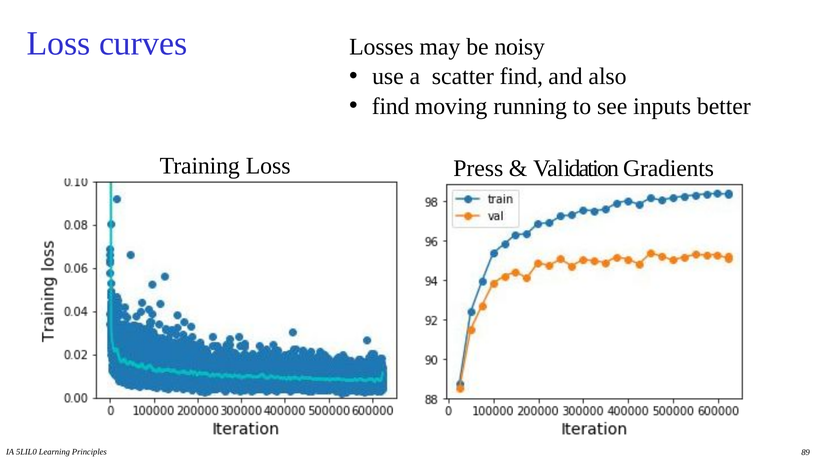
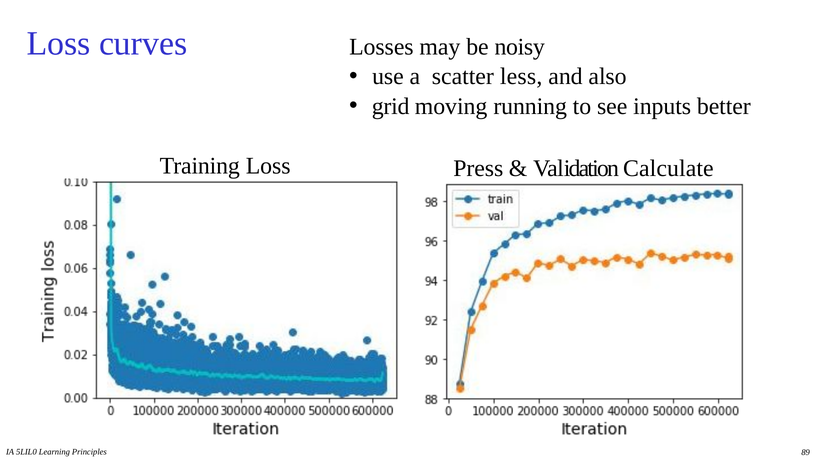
scatter find: find -> less (521, 77)
find: find -> grid (391, 106)
Gradients: Gradients -> Calculate (668, 169)
